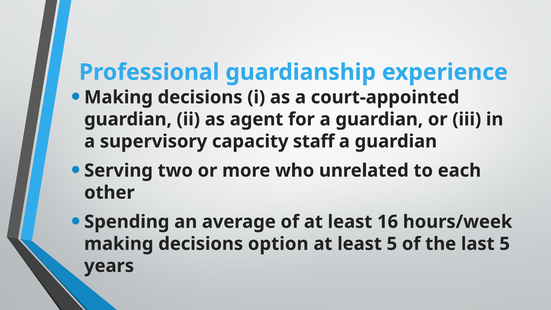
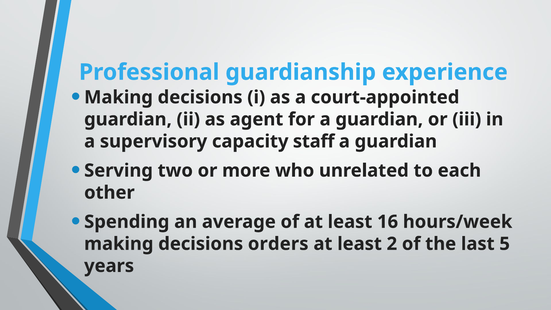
option: option -> orders (278, 244)
least 5: 5 -> 2 (392, 244)
